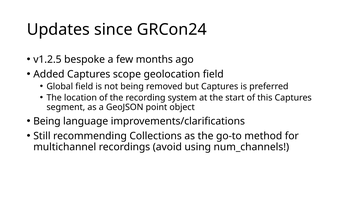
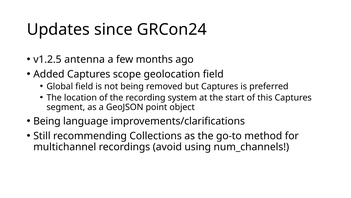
bespoke: bespoke -> antenna (85, 59)
